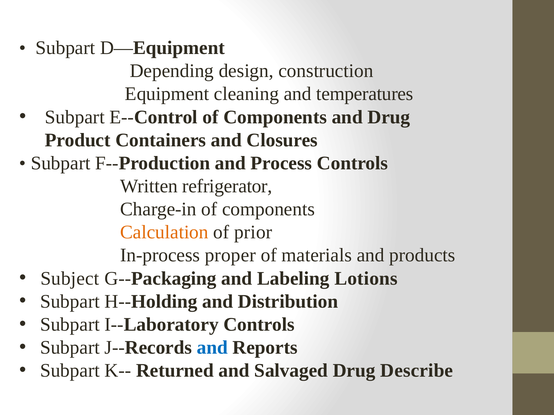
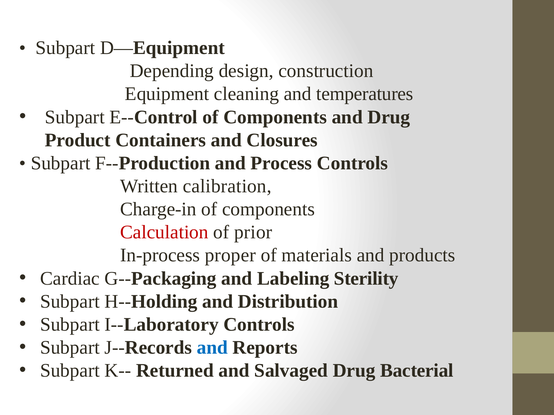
refrigerator: refrigerator -> calibration (227, 186)
Calculation colour: orange -> red (164, 233)
Subject: Subject -> Cardiac (70, 279)
Lotions: Lotions -> Sterility (366, 279)
Describe: Describe -> Bacterial (417, 371)
